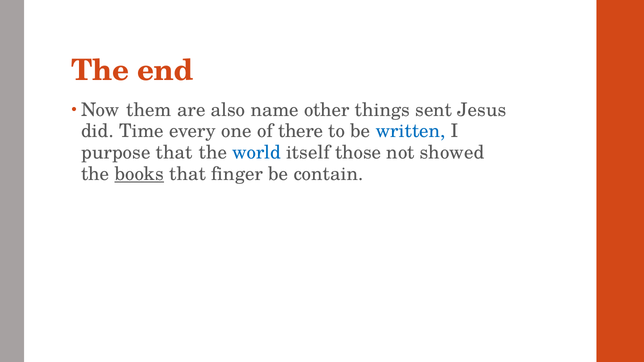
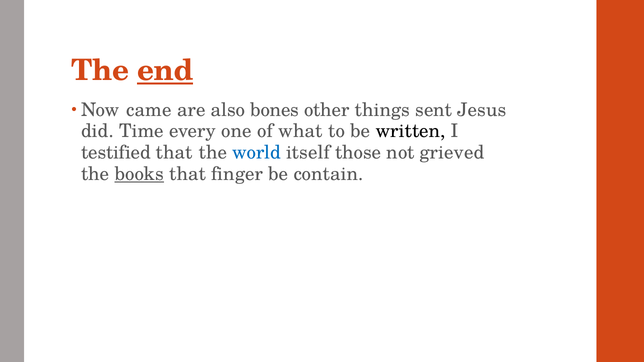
end underline: none -> present (165, 71)
them: them -> came (149, 110)
name: name -> bones (275, 110)
there: there -> what (300, 131)
written colour: blue -> black (411, 131)
purpose: purpose -> testified (116, 153)
showed: showed -> grieved (452, 153)
